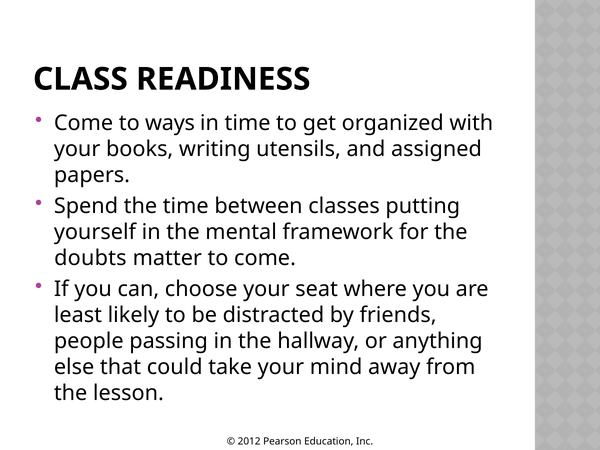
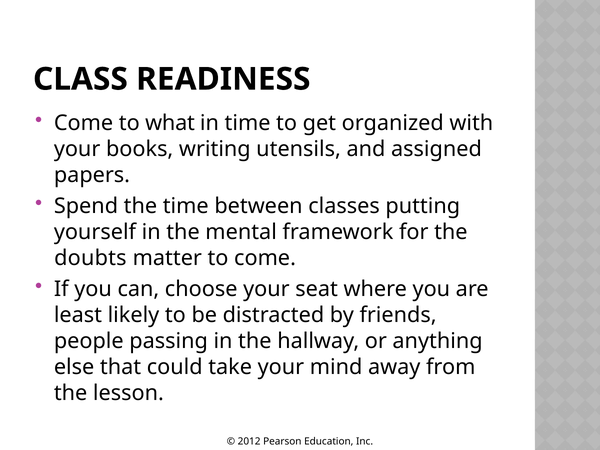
ways: ways -> what (170, 123)
